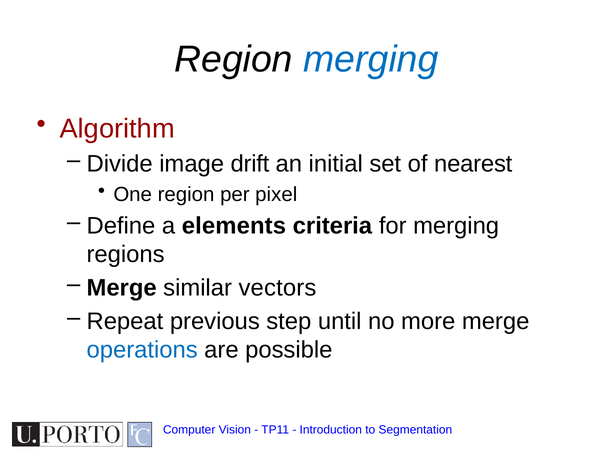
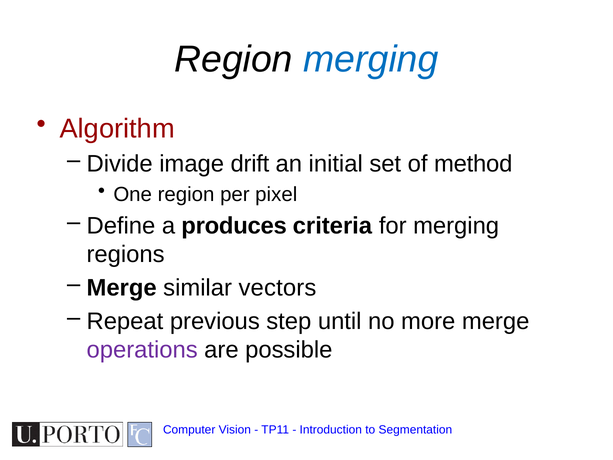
nearest: nearest -> method (473, 164)
elements: elements -> produces (234, 226)
operations colour: blue -> purple (142, 350)
